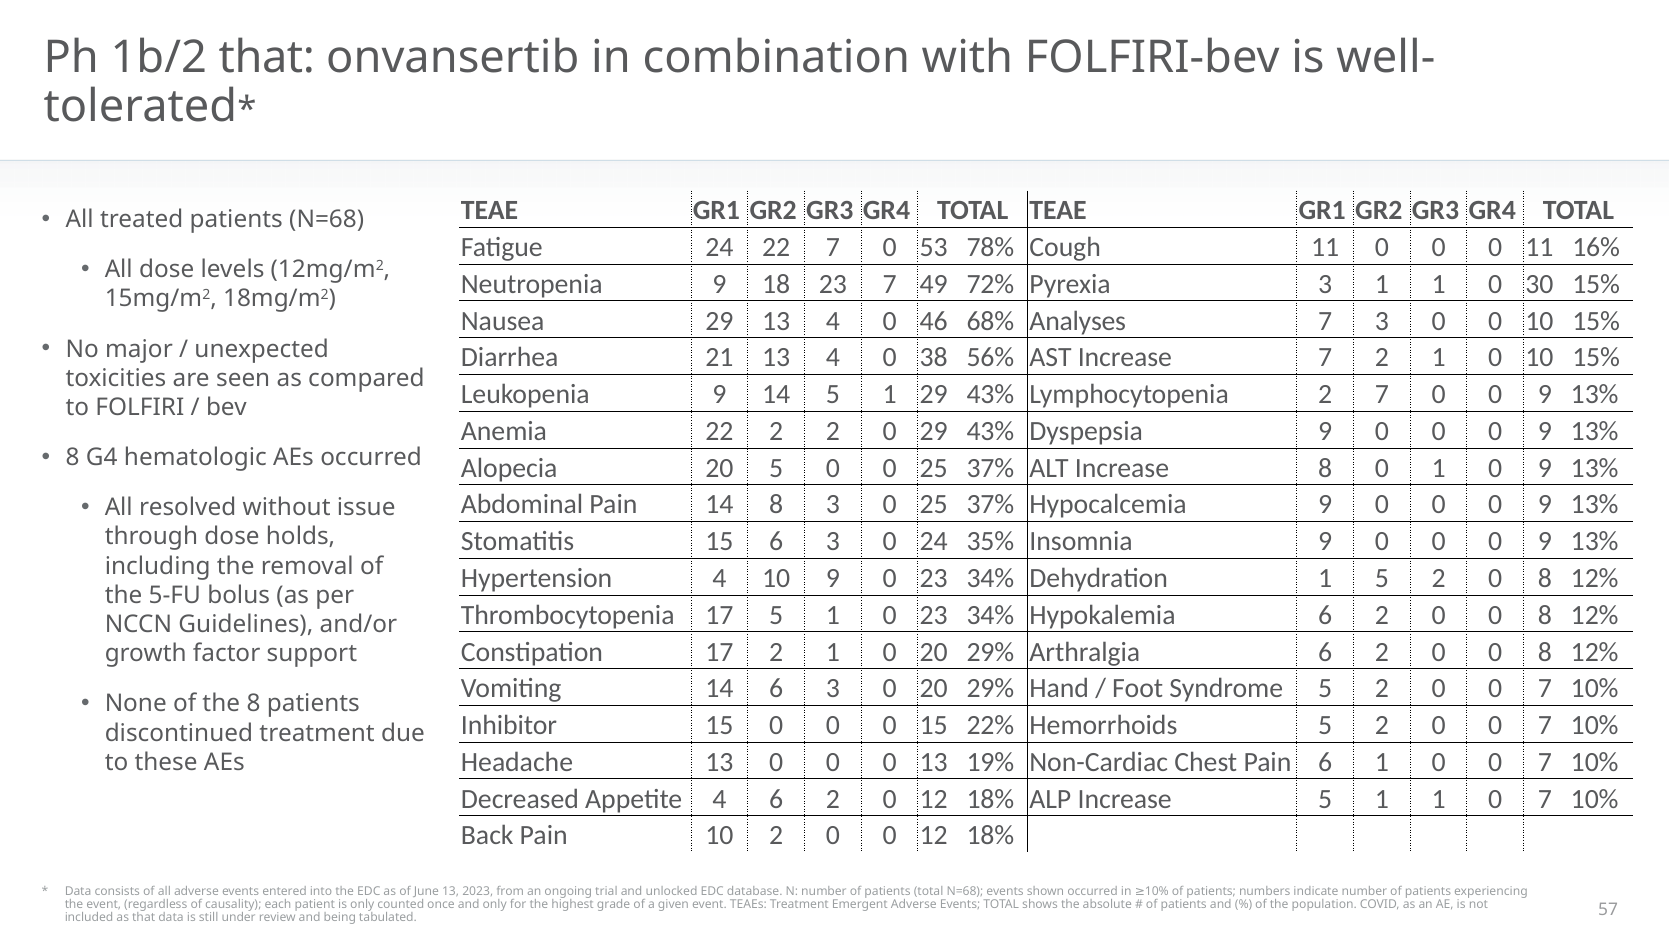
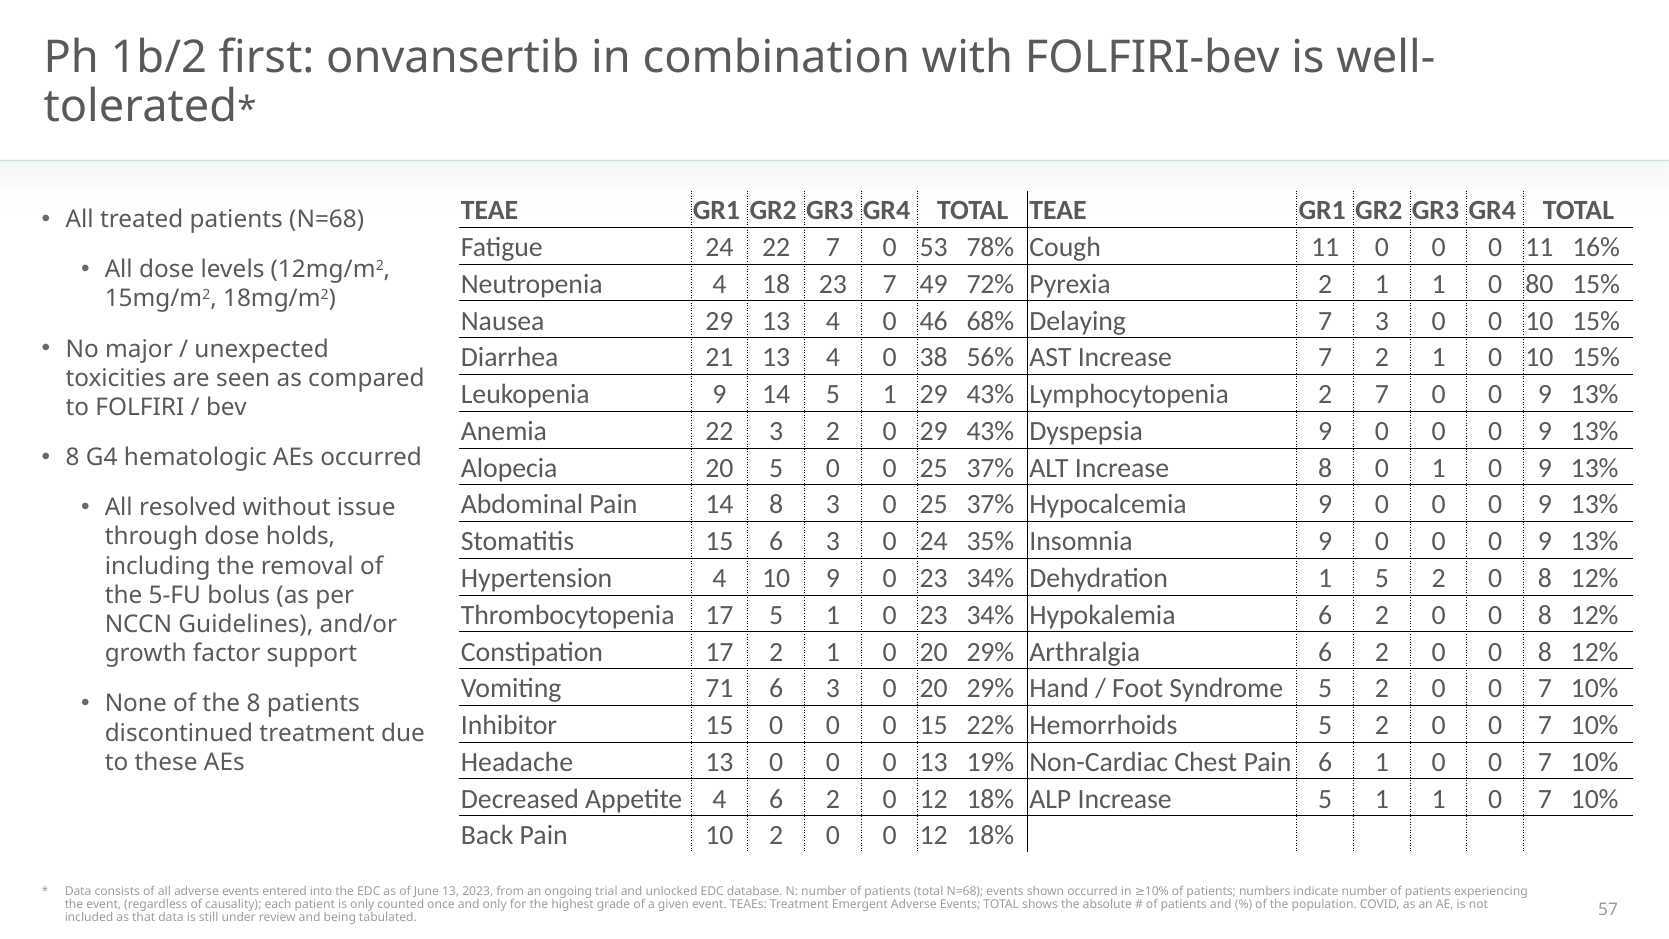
1b/2 that: that -> first (267, 57)
Neutropenia 9: 9 -> 4 (719, 284)
Pyrexia 3: 3 -> 2 (1325, 284)
30: 30 -> 80 (1539, 284)
Analyses: Analyses -> Delaying (1078, 321)
22 2: 2 -> 3 (776, 431)
Vomiting 14: 14 -> 71 (719, 688)
